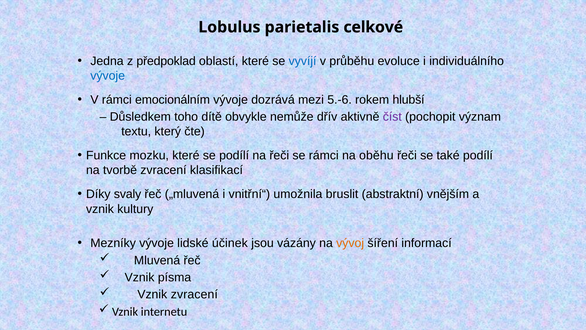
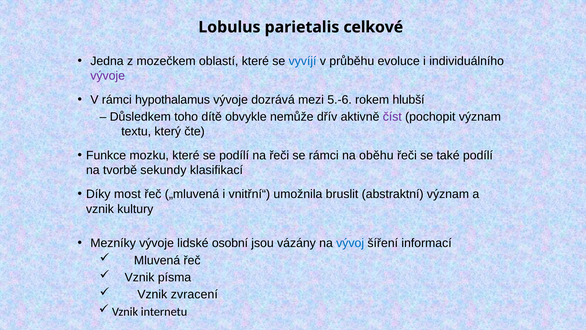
předpoklad: předpoklad -> mozečkem (166, 61)
vývoje colour: blue -> purple (108, 76)
emocionálním: emocionálním -> hypothalamus (173, 100)
tvorbě zvracení: zvracení -> sekundy (163, 170)
svaly: svaly -> most (127, 194)
abstraktní vnějším: vnějším -> význam (448, 194)
účinek: účinek -> osobní (230, 243)
vývoj colour: orange -> blue (350, 243)
